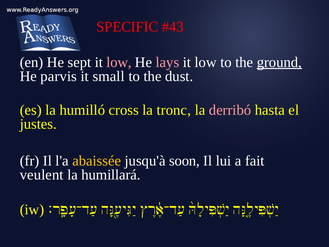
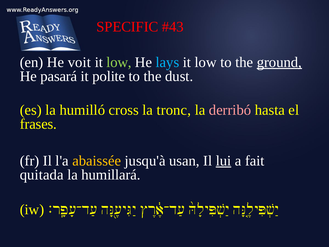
sept: sept -> voit (79, 62)
low colour: pink -> light green (119, 62)
lays colour: pink -> light blue (167, 62)
parvis: parvis -> pasará (59, 76)
small: small -> polite (109, 76)
justes: justes -> frases (38, 124)
soon: soon -> usan (184, 161)
lui underline: none -> present (224, 161)
veulent: veulent -> quitada (42, 175)
